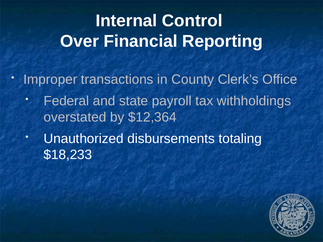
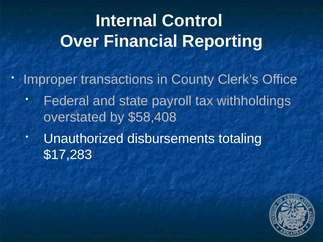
$12,364: $12,364 -> $58,408 (152, 117)
$18,233: $18,233 -> $17,283 (68, 155)
